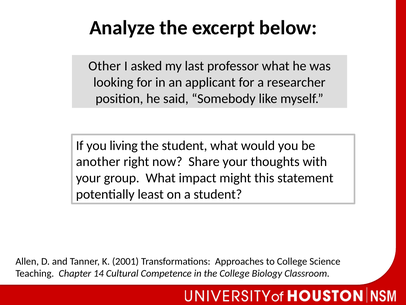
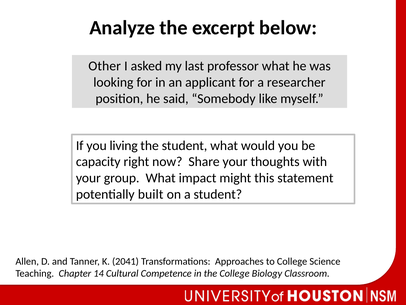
another: another -> capacity (98, 162)
least: least -> built (151, 194)
2001: 2001 -> 2041 (125, 261)
